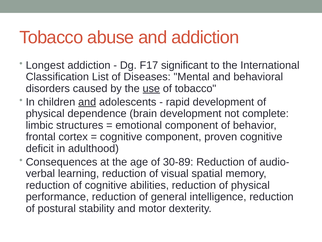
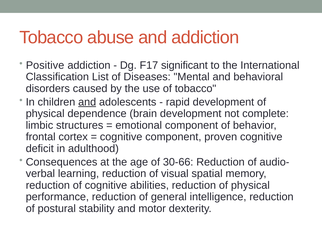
Longest: Longest -> Positive (45, 65)
use underline: present -> none (151, 88)
30-89: 30-89 -> 30-66 (178, 162)
